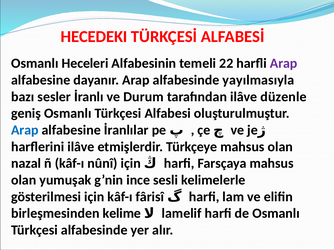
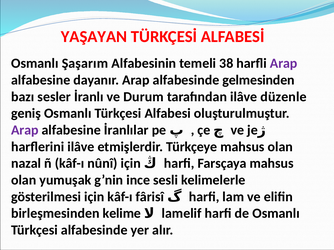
HECEDEKI: HECEDEKI -> YAŞAYAN (94, 37)
Heceleri: Heceleri -> Şaşarım (85, 63)
22: 22 -> 38 (226, 63)
yayılmasıyla: yayılmasıyla -> gelmesinden (259, 80)
Arap colour: blue -> purple (25, 130)
